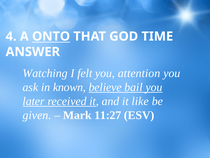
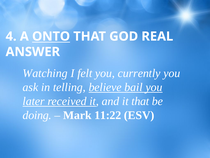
TIME: TIME -> REAL (157, 36)
attention: attention -> currently (139, 73)
known: known -> telling (69, 87)
it like: like -> that (140, 101)
given: given -> doing (37, 115)
11:27: 11:27 -> 11:22 (108, 115)
